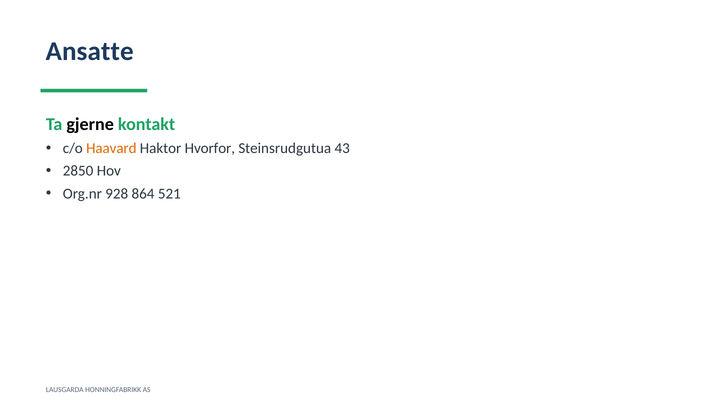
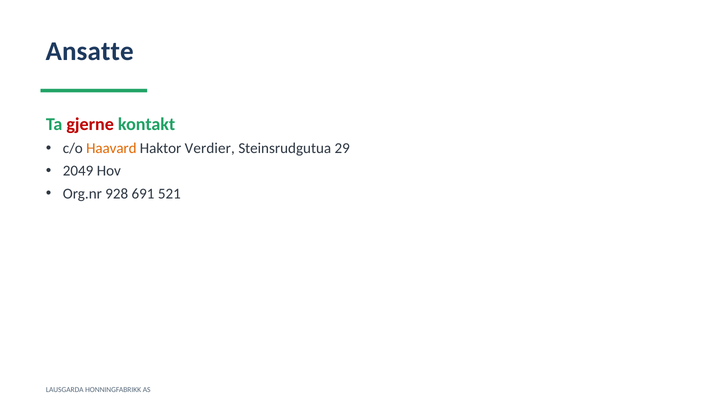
gjerne colour: black -> red (90, 124)
Hvorfor: Hvorfor -> Verdier (210, 148)
43: 43 -> 29 (342, 148)
2850: 2850 -> 2049 (78, 171)
864: 864 -> 691 (143, 194)
